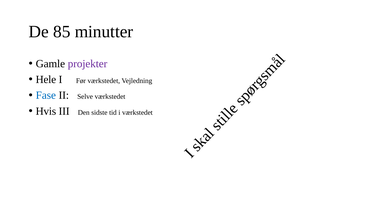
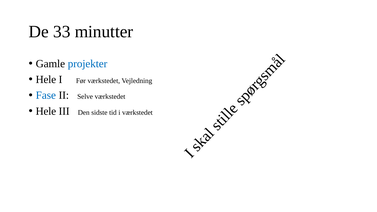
85: 85 -> 33 (62, 32)
projekter colour: purple -> blue (88, 64)
Hvis: Hvis -> Hele (46, 111)
